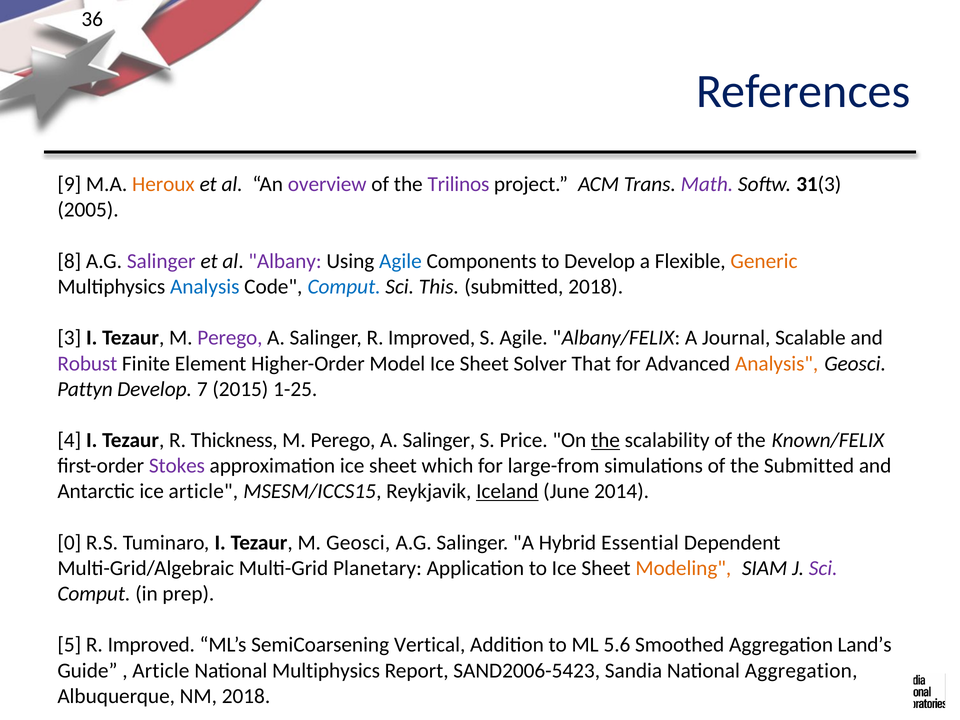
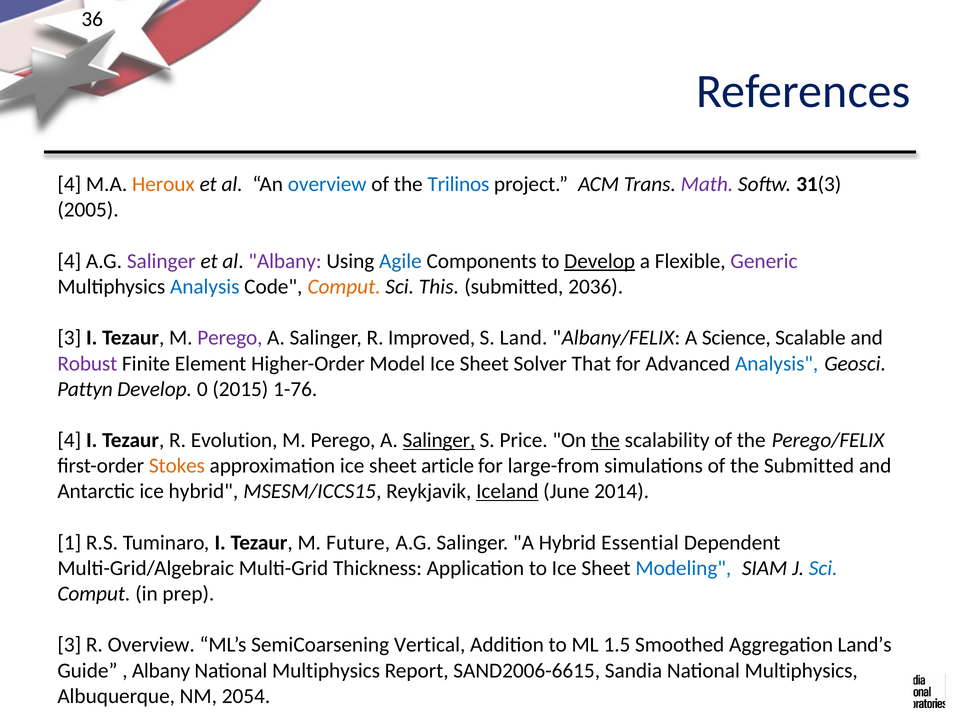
9: 9 -> 4 (69, 184)
overview colour: purple -> blue (327, 184)
Trilinos colour: purple -> blue (458, 184)
8: 8 -> 4 (69, 261)
Develop underline: none -> present (600, 261)
Generic colour: orange -> purple (764, 261)
Comput colour: blue -> orange (344, 287)
submitted 2018: 2018 -> 2036 (596, 287)
S Agile: Agile -> Land (524, 338)
Journal: Journal -> Science (736, 338)
Analysis colour: orange -> blue (777, 363)
7: 7 -> 0 (202, 389)
1-25: 1-25 -> 1-76 (295, 389)
Thickness: Thickness -> Evolution (234, 440)
Salinger underline: none -> present (439, 440)
Known/FELIX: Known/FELIX -> Perego/FELIX (828, 440)
Stokes colour: purple -> orange (177, 466)
which: which -> article (448, 466)
ice article: article -> hybrid (203, 491)
0: 0 -> 1 (69, 543)
M Geosci: Geosci -> Future (358, 543)
Planetary: Planetary -> Thickness (377, 568)
Modeling colour: orange -> blue (683, 568)
Sci colour: purple -> blue (823, 568)
5: 5 -> 3 (69, 645)
Improved: Improved -> Overview (151, 645)
5.6: 5.6 -> 1.5 (617, 645)
Article: Article -> Albany (161, 671)
SAND2006-5423: SAND2006-5423 -> SAND2006-6615 (527, 671)
Sandia National Aggregation: Aggregation -> Multiphysics (801, 671)
NM 2018: 2018 -> 2054 (246, 696)
